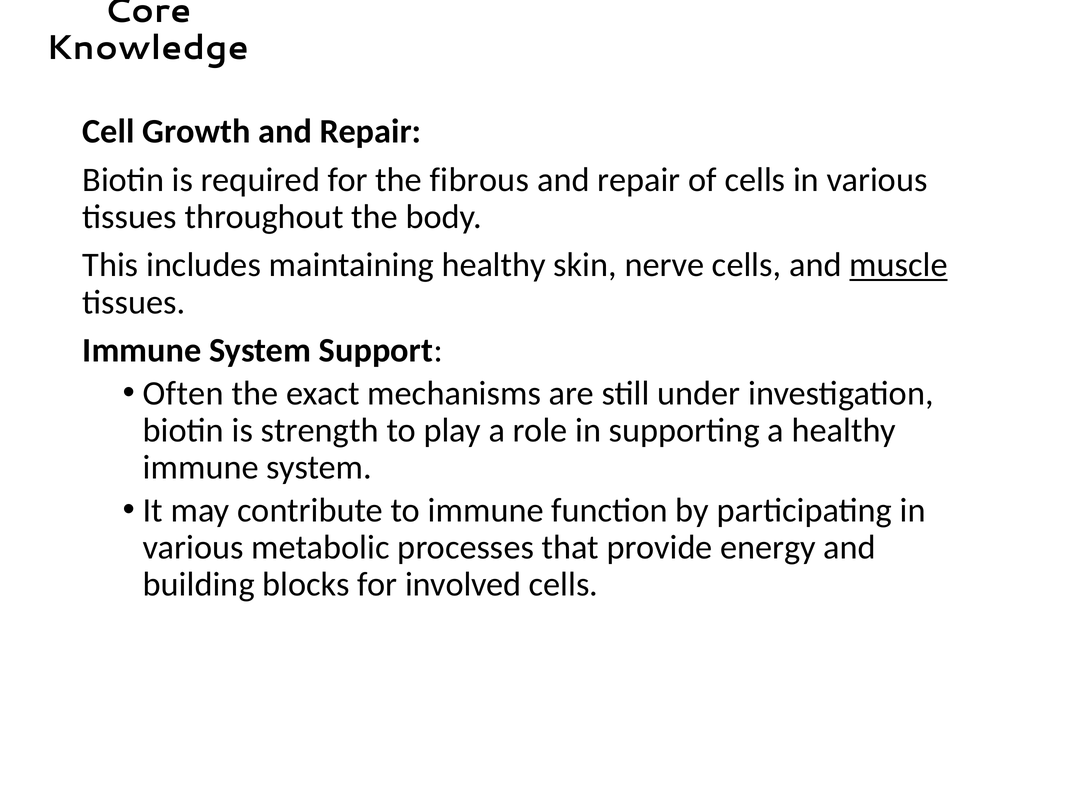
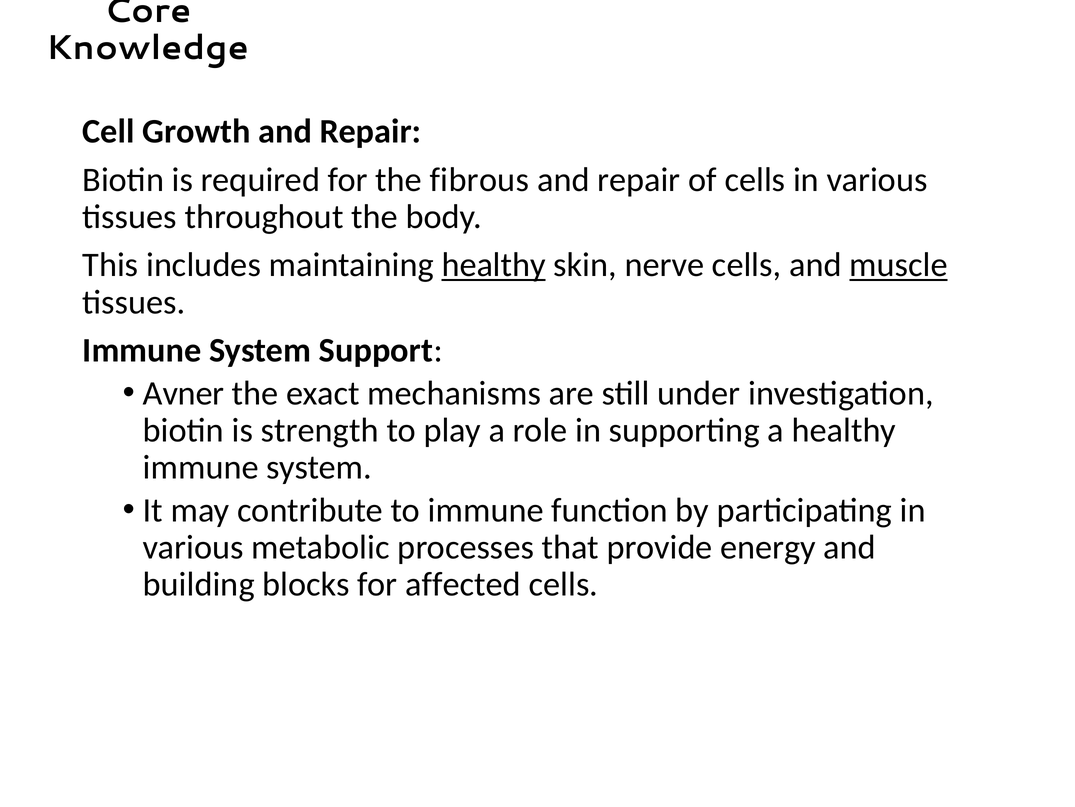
healthy underline: none -> present (494, 265)
Often: Often -> Avner (184, 393)
involved: involved -> affected (463, 584)
